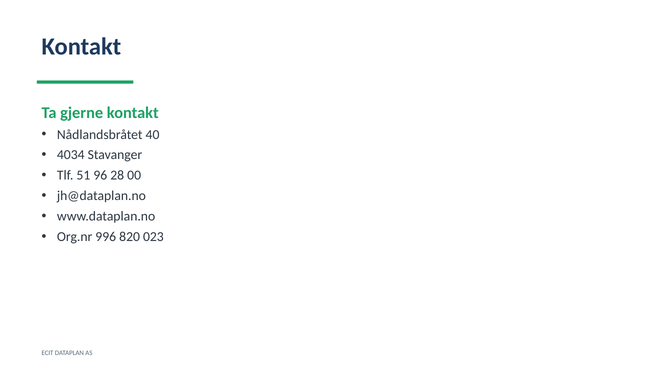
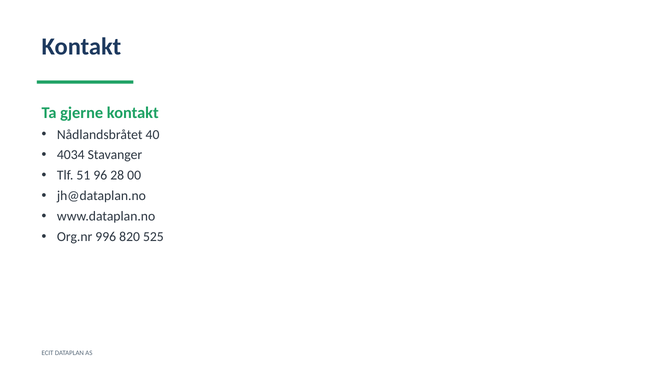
023: 023 -> 525 (153, 237)
